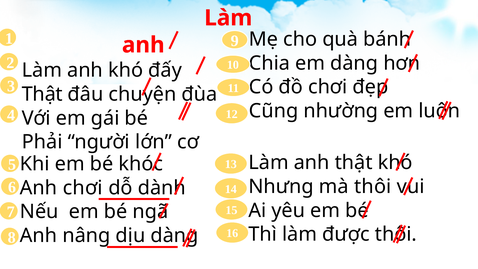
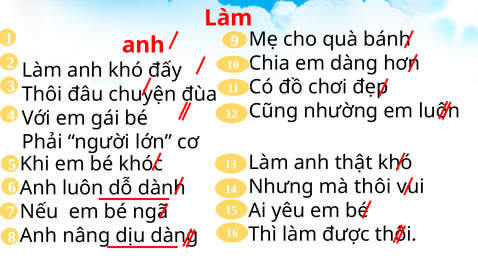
Thật: Thật -> Thôi (42, 94)
Anh chơi: chơi -> luôn (83, 188)
